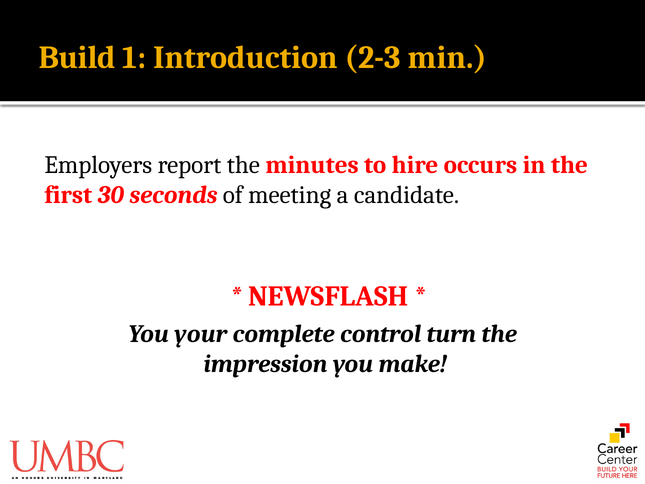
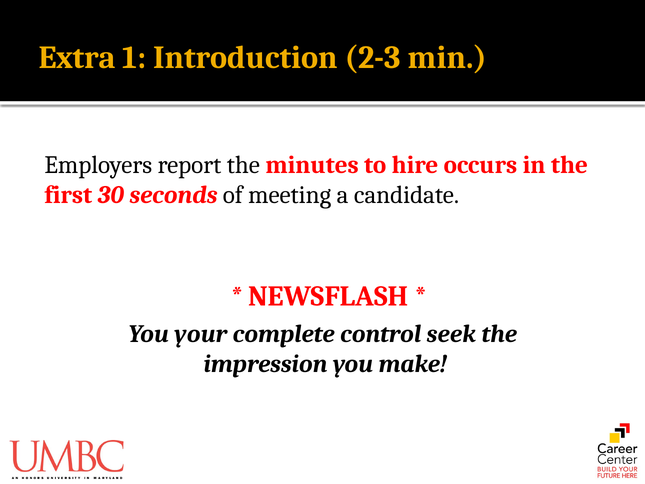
Build: Build -> Extra (77, 57)
turn: turn -> seek (451, 334)
